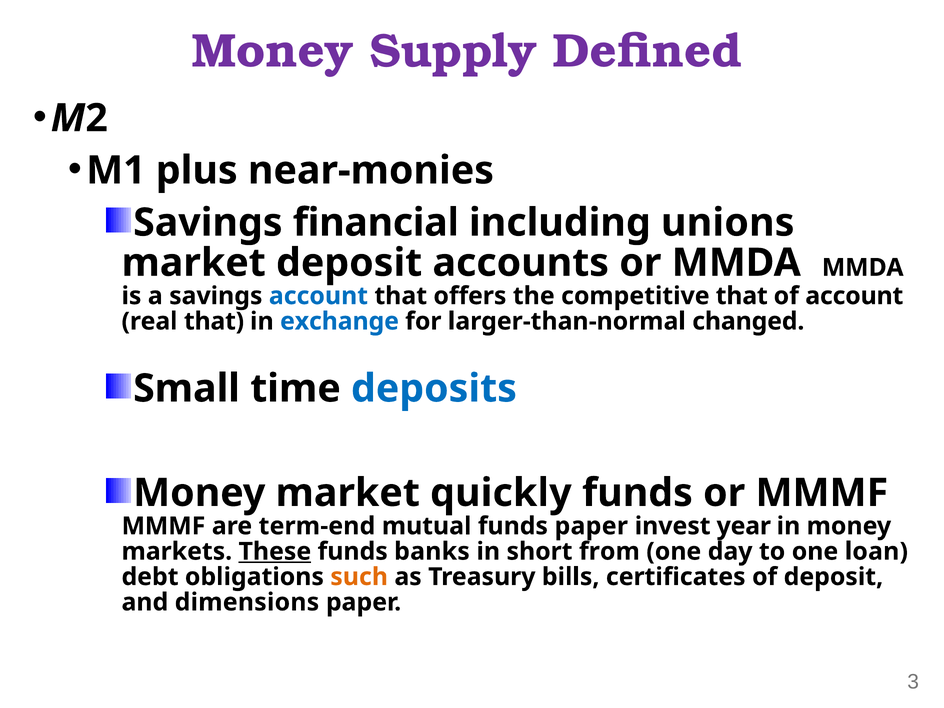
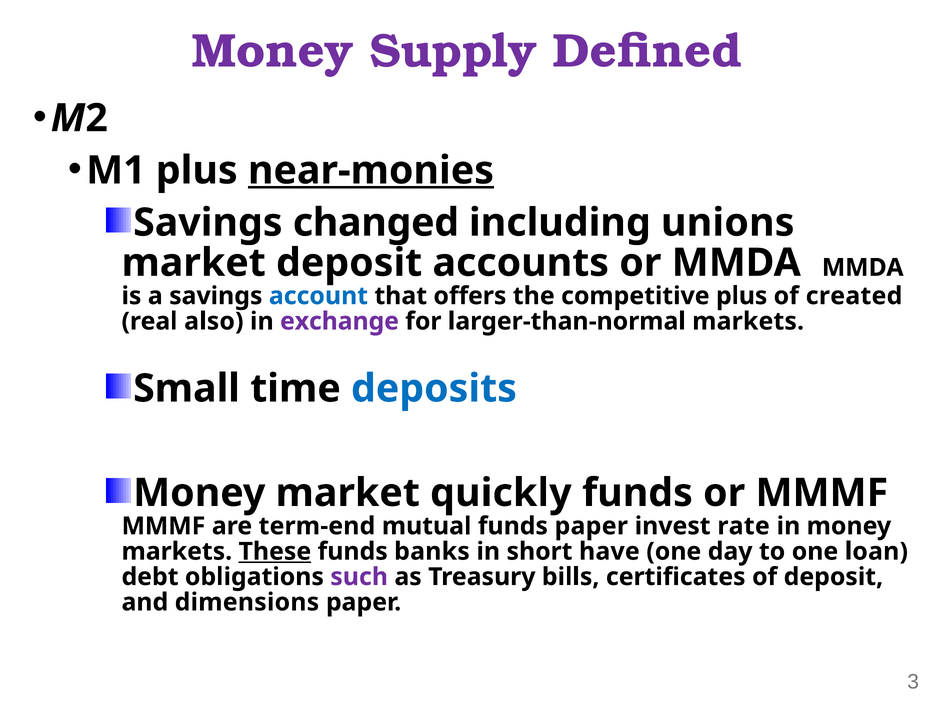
near-monies underline: none -> present (371, 170)
financial: financial -> changed (376, 223)
competitive that: that -> plus (742, 296)
of account: account -> created (854, 296)
real that: that -> also (214, 321)
exchange colour: blue -> purple (339, 321)
larger-than-normal changed: changed -> markets (748, 321)
year: year -> rate (744, 526)
from: from -> have (609, 551)
such colour: orange -> purple (359, 577)
